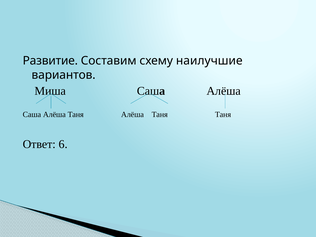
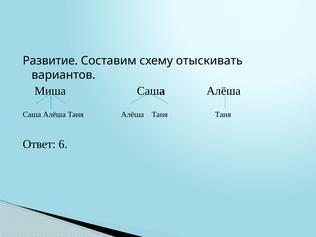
наилучшие: наилучшие -> отыскивать (209, 61)
